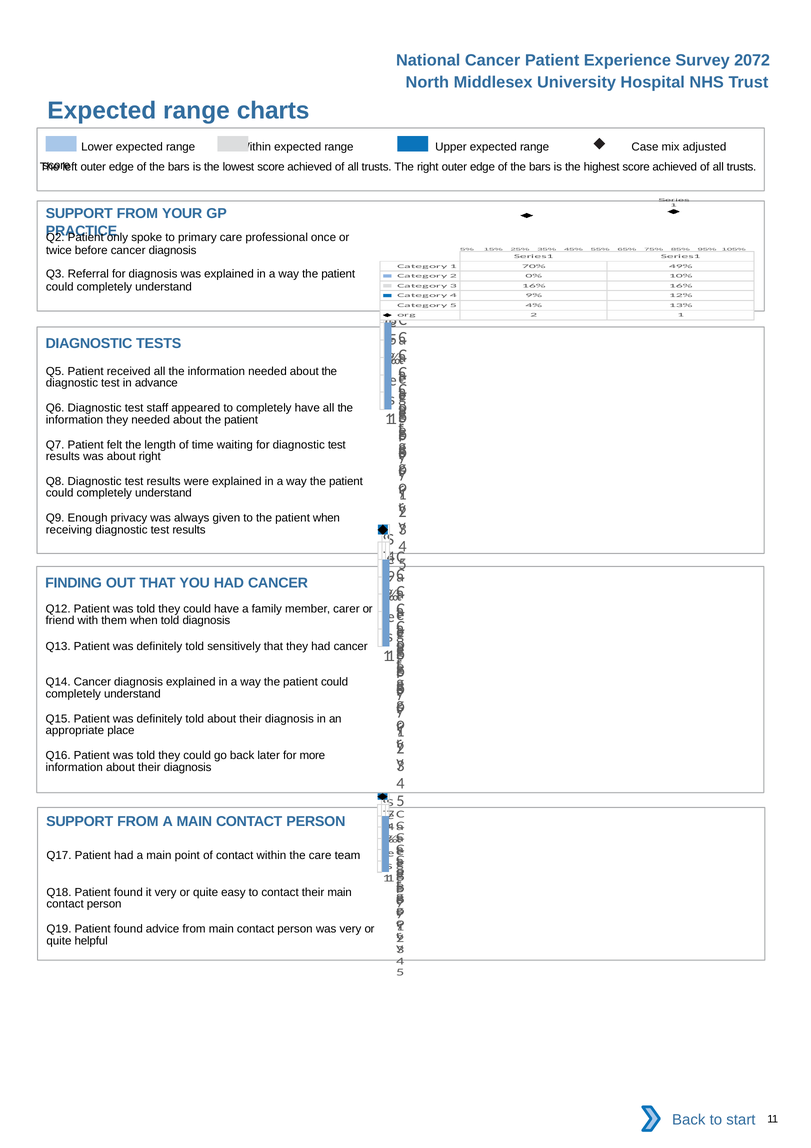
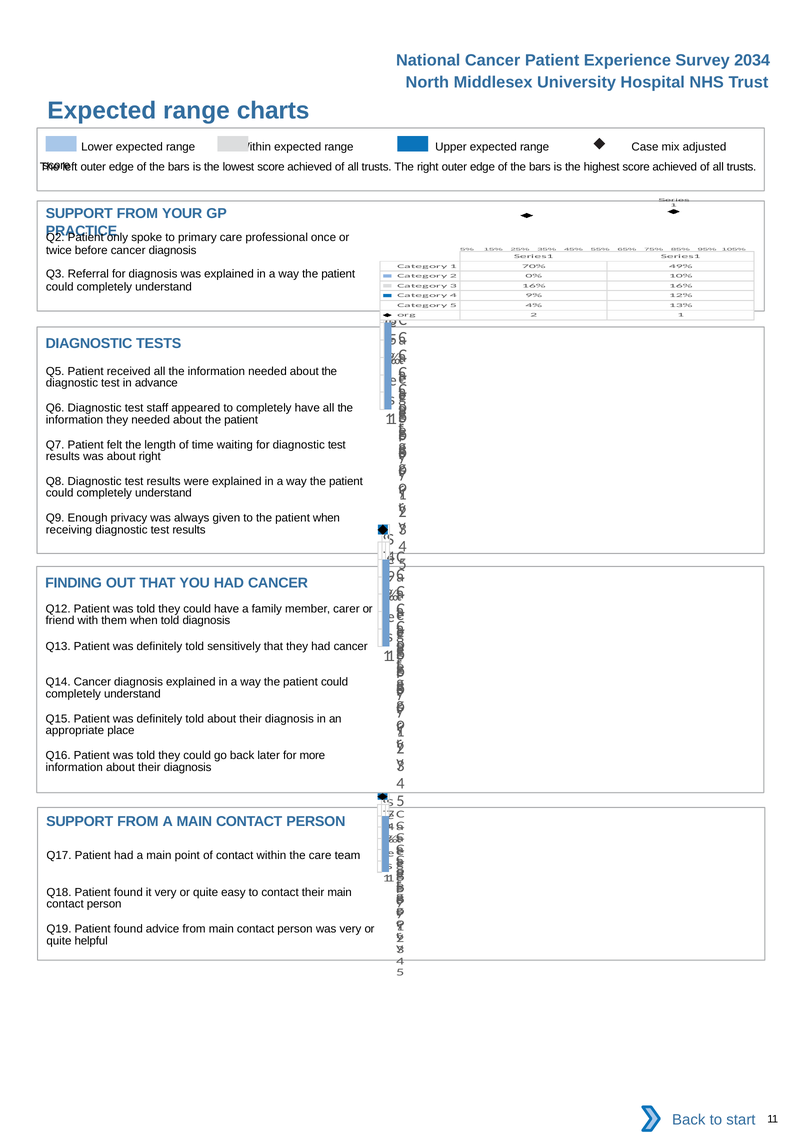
2072: 2072 -> 2034 (752, 60)
